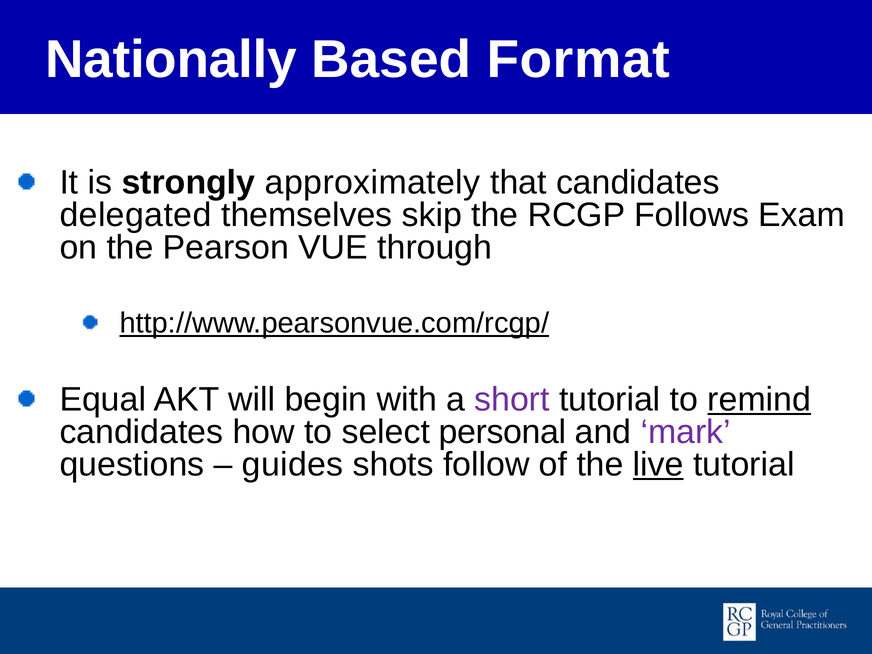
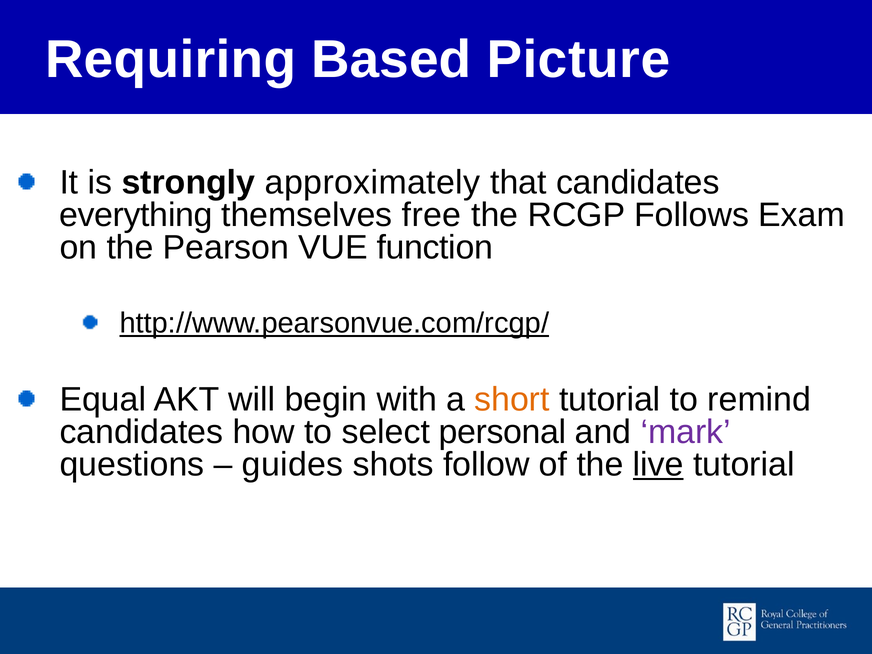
Nationally: Nationally -> Requiring (171, 60)
Format: Format -> Picture (578, 60)
delegated: delegated -> everything (136, 215)
skip: skip -> free (432, 215)
through: through -> function (435, 248)
short colour: purple -> orange (512, 399)
remind underline: present -> none (759, 399)
